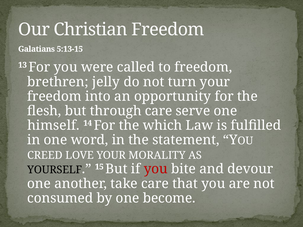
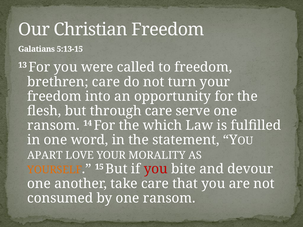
brethren jelly: jelly -> care (106, 82)
himself: himself -> ransom (53, 126)
CREED: CREED -> APART (45, 156)
YOURSELF colour: black -> orange (55, 170)
by one become: become -> ransom (169, 198)
